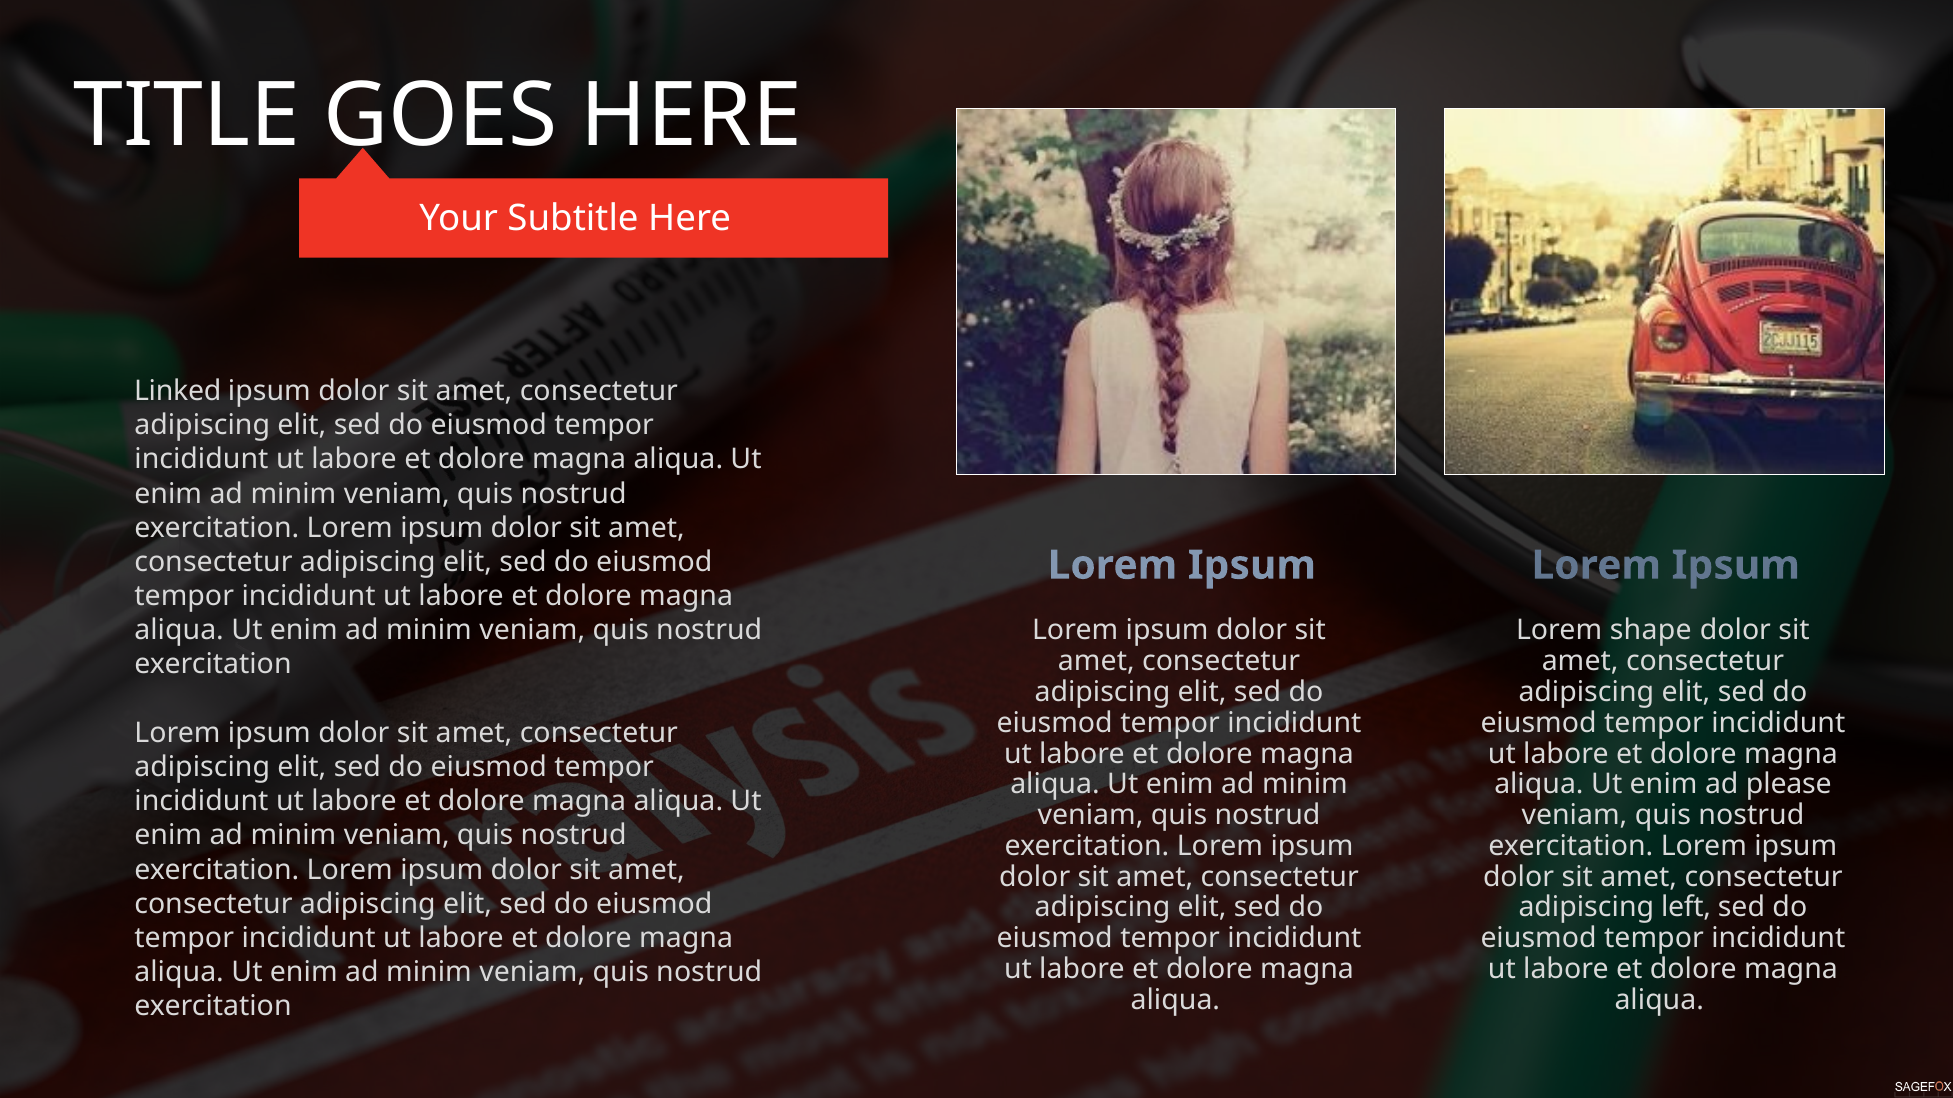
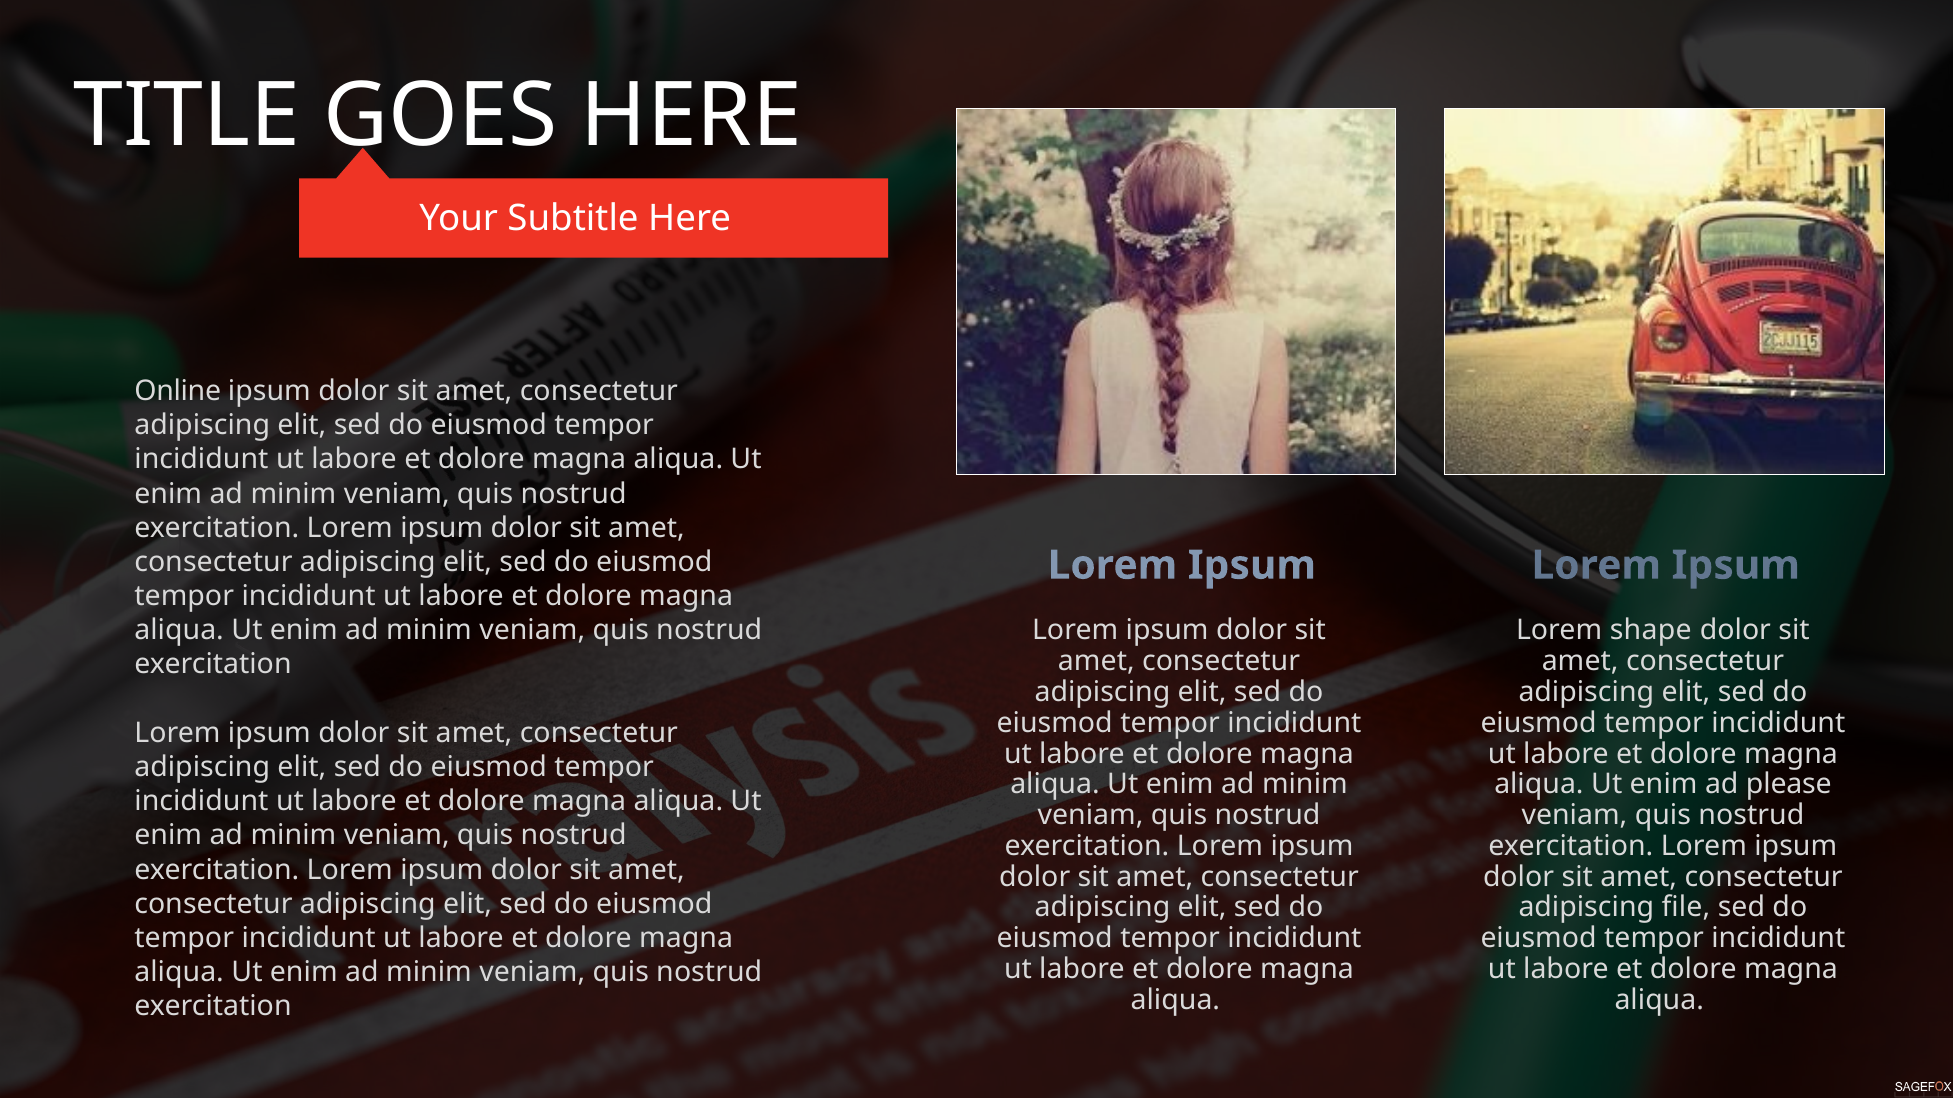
Linked: Linked -> Online (178, 391)
left: left -> file (1686, 908)
